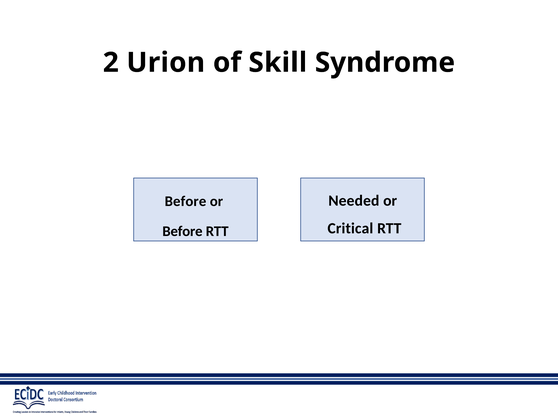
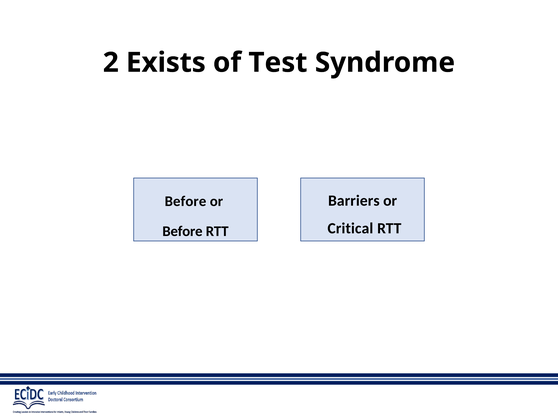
Urion: Urion -> Exists (166, 63)
Skill: Skill -> Test (278, 63)
Needed: Needed -> Barriers (354, 200)
